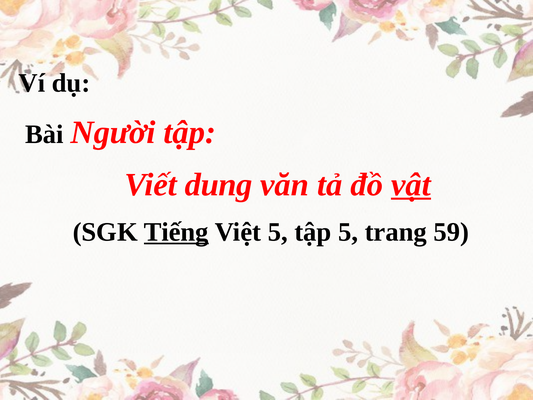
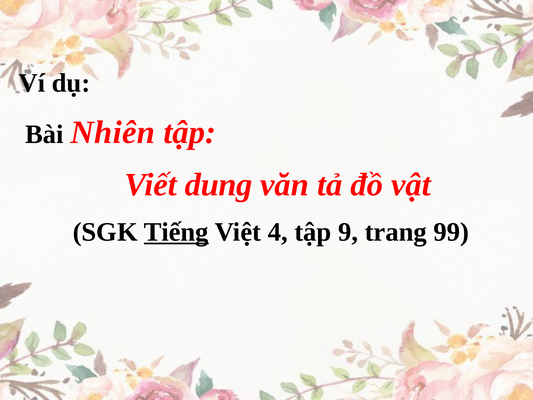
Người: Người -> Nhiên (113, 132)
vật underline: present -> none (411, 185)
Việt 5: 5 -> 4 (278, 232)
tập 5: 5 -> 9 (348, 232)
59: 59 -> 99 (451, 232)
